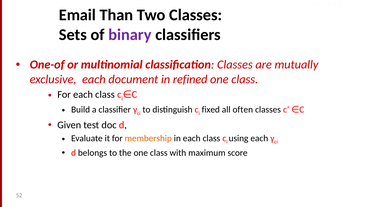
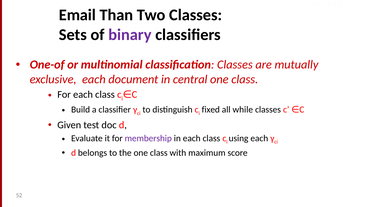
refined: refined -> central (190, 79)
often: often -> while (243, 110)
membership colour: orange -> purple (148, 138)
